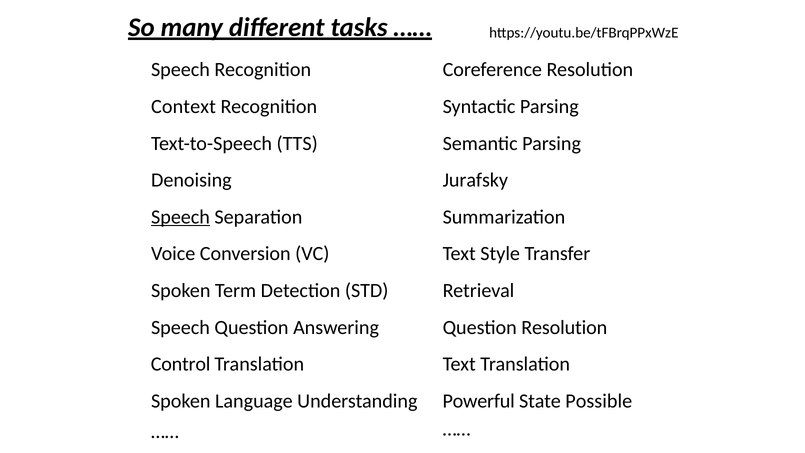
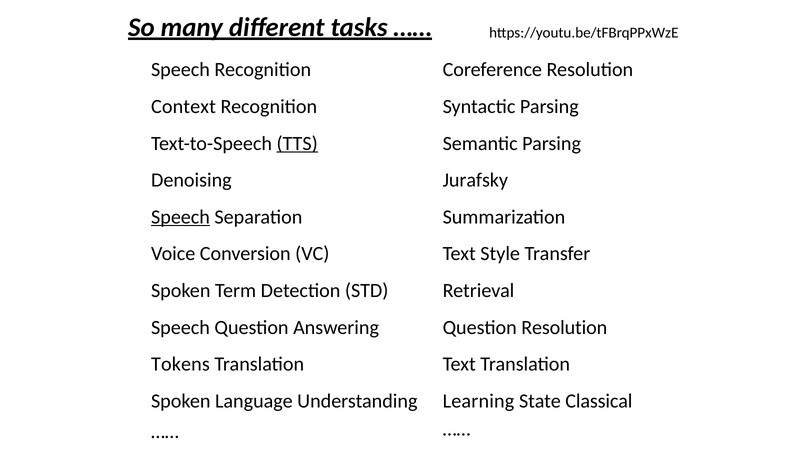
TTS underline: none -> present (297, 143)
Control: Control -> Tokens (180, 364)
Powerful: Powerful -> Learning (478, 401)
Possible: Possible -> Classical (599, 401)
